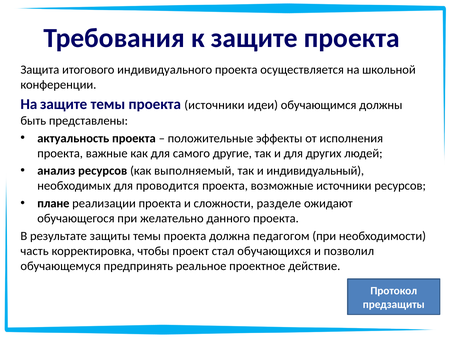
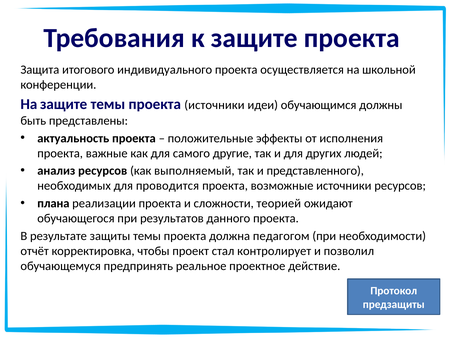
индивидуальный: индивидуальный -> представленного (315, 171)
плане: плане -> плана (53, 203)
разделе: разделе -> теорией (279, 203)
желательно: желательно -> результатов (172, 218)
часть: часть -> отчёт (35, 251)
обучающихся: обучающихся -> контролирует (274, 251)
